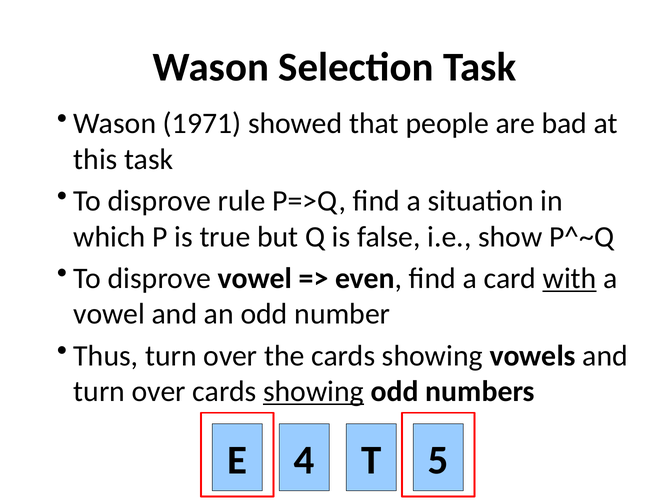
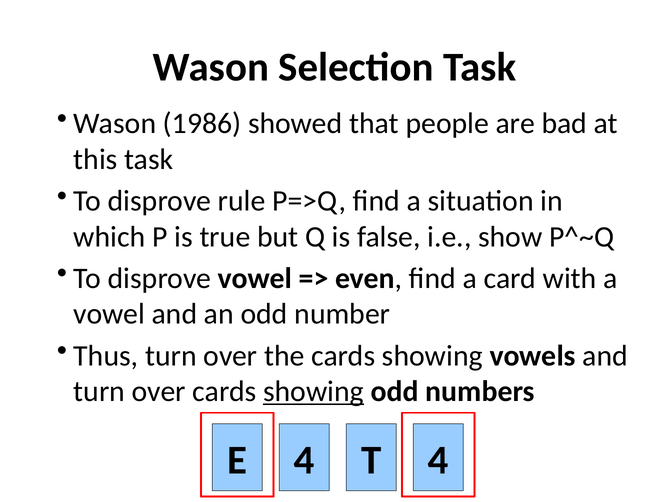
1971: 1971 -> 1986 (202, 124)
with underline: present -> none (570, 279)
T 5: 5 -> 4 (438, 461)
